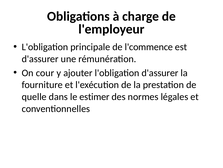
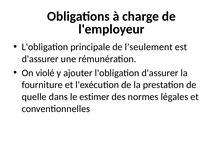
l'commence: l'commence -> l'seulement (149, 47)
cour: cour -> violé (45, 73)
